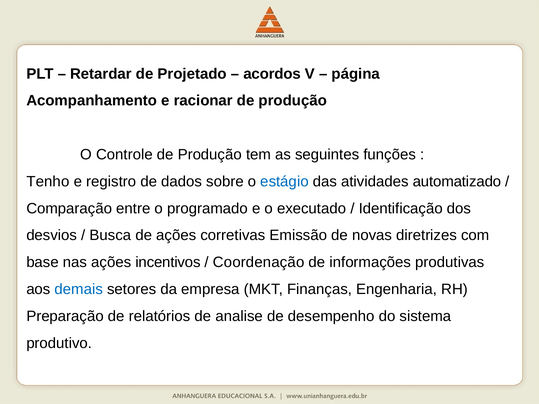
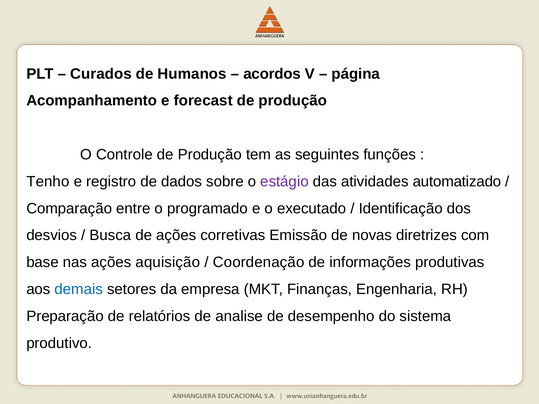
Retardar: Retardar -> Curados (101, 74)
Projetado: Projetado -> Humanos (192, 74)
racionar: racionar -> forecast (203, 101)
estágio colour: blue -> purple (284, 182)
incentivos: incentivos -> aquisição (168, 262)
